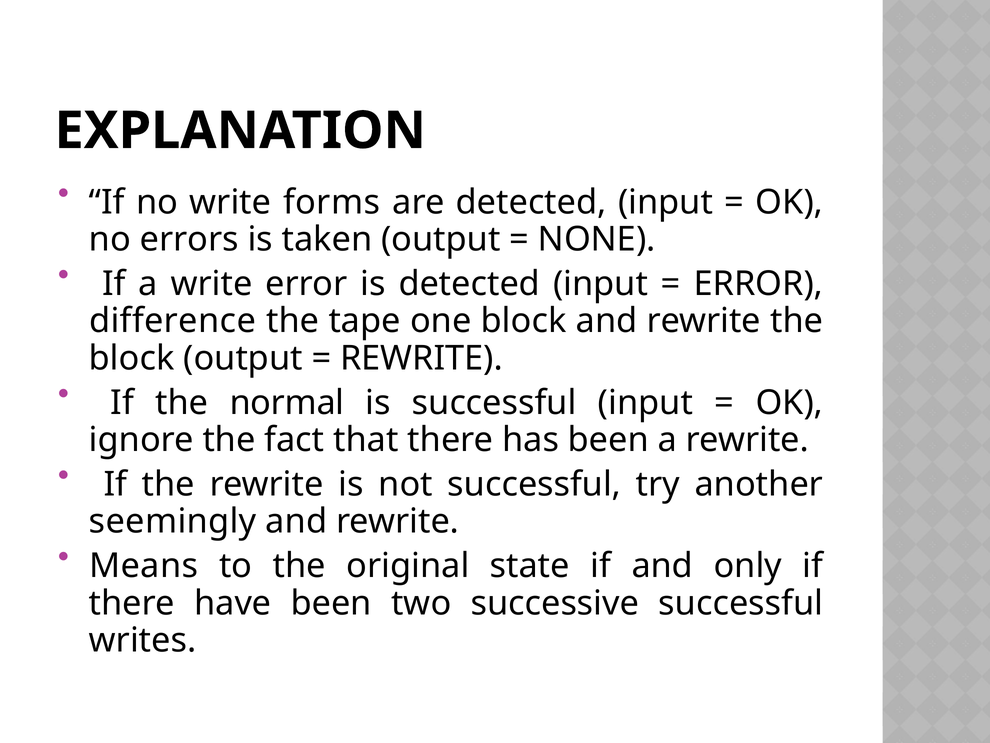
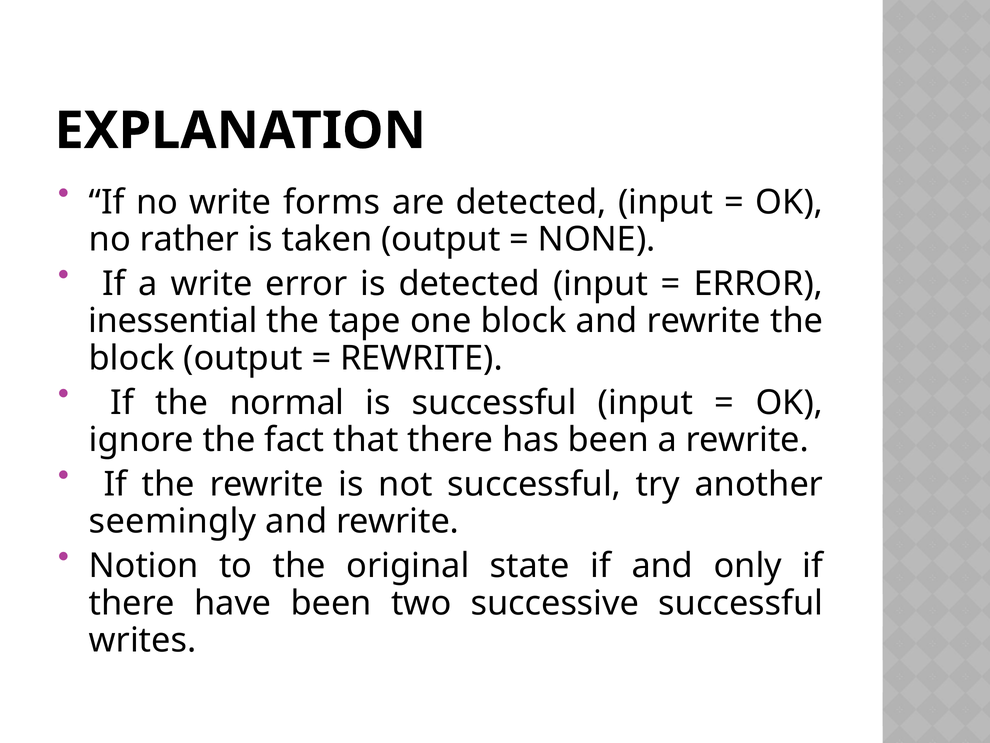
errors: errors -> rather (189, 239)
difference: difference -> inessential (173, 321)
Means: Means -> Notion (144, 566)
